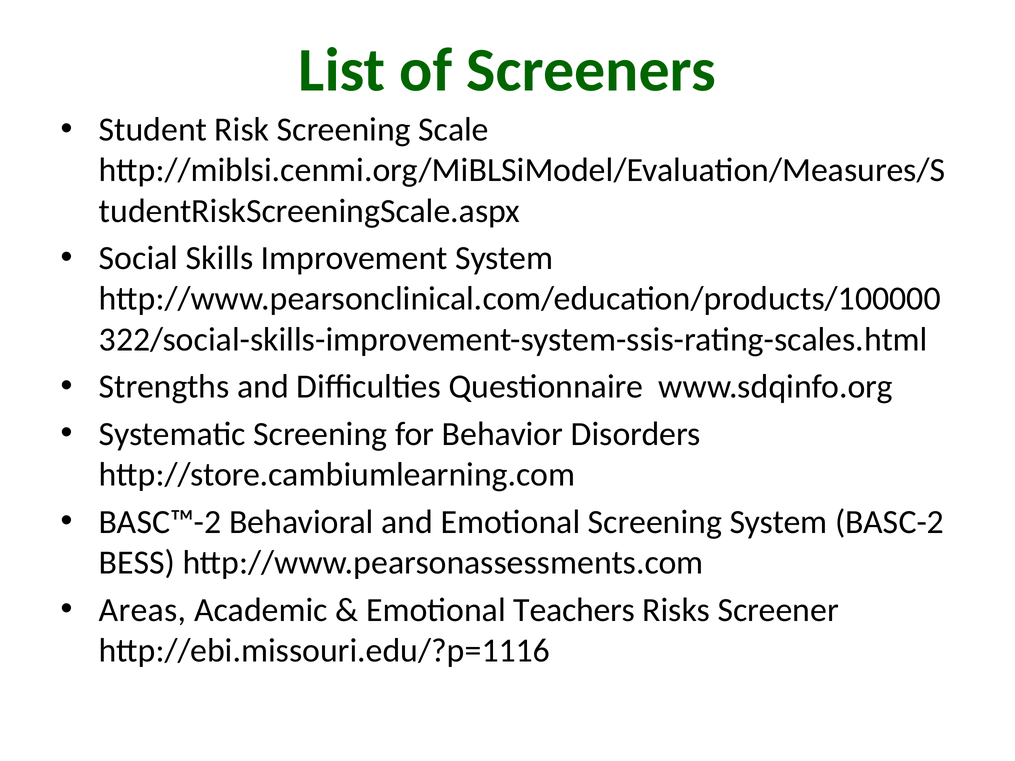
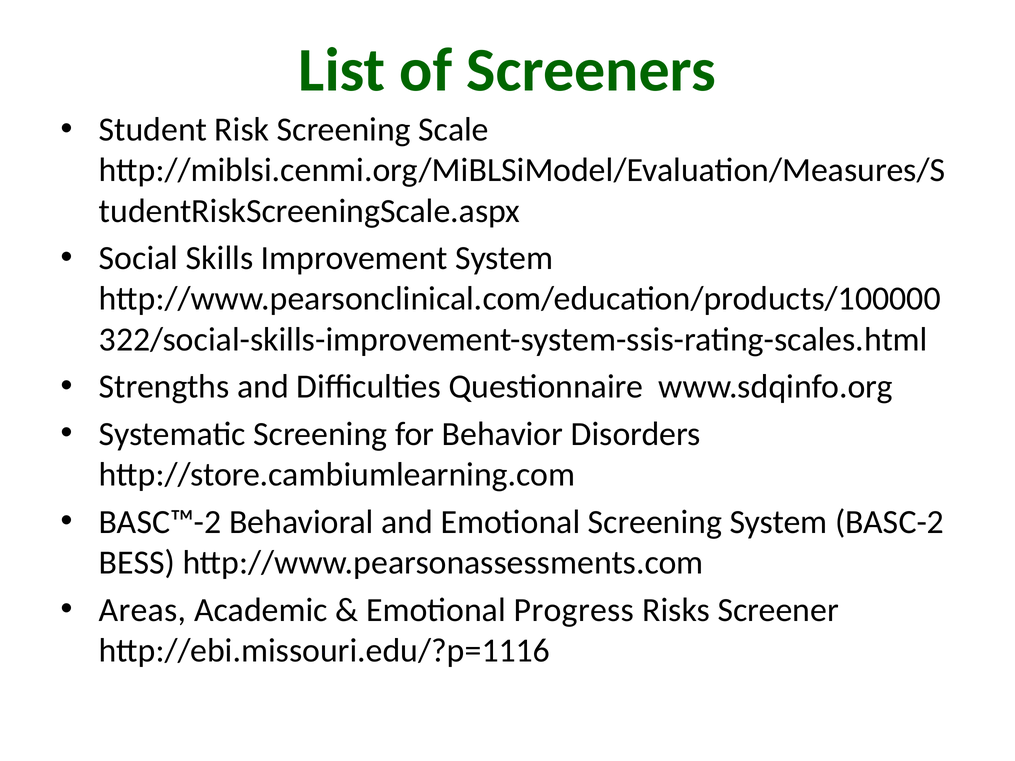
Teachers: Teachers -> Progress (574, 610)
